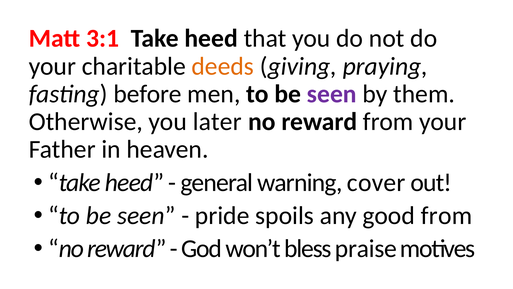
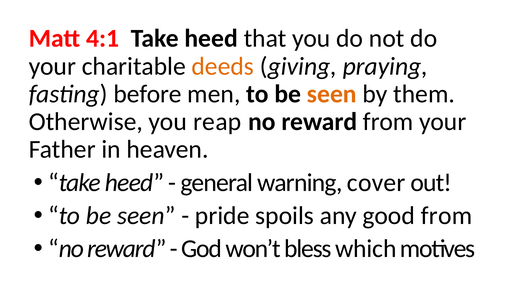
3:1: 3:1 -> 4:1 (103, 38)
seen colour: purple -> orange (332, 94)
later: later -> reap (217, 122)
praise: praise -> which (366, 248)
